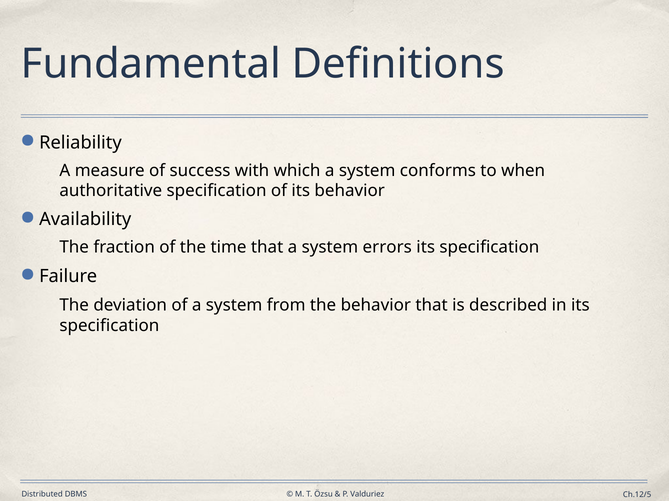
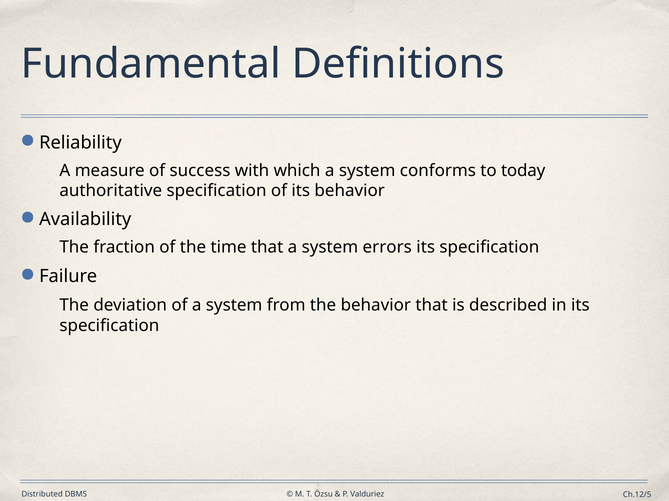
when: when -> today (523, 171)
